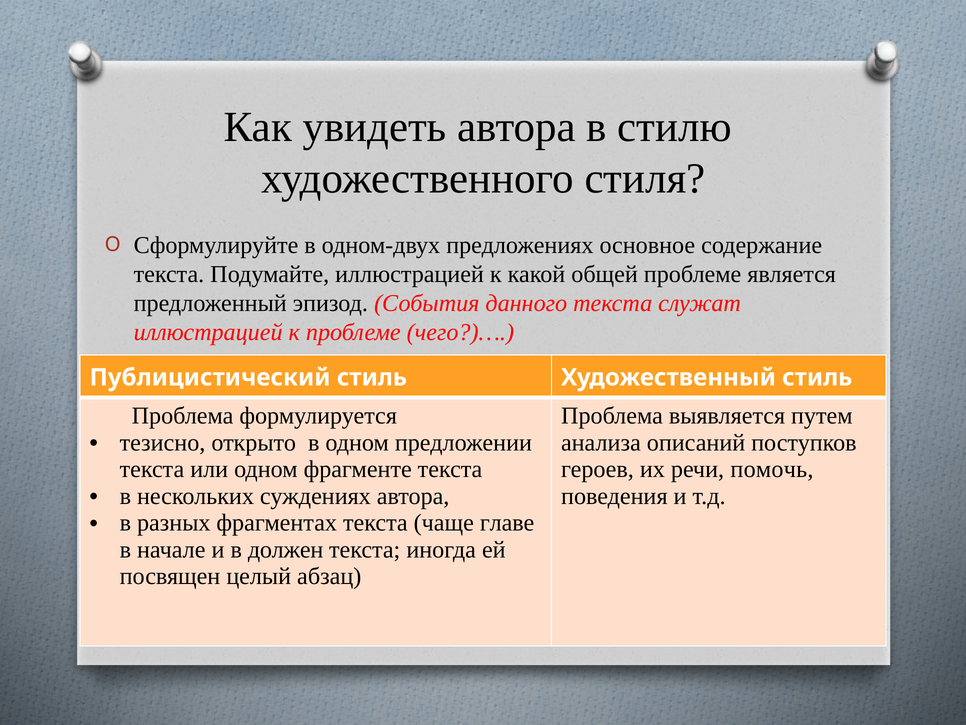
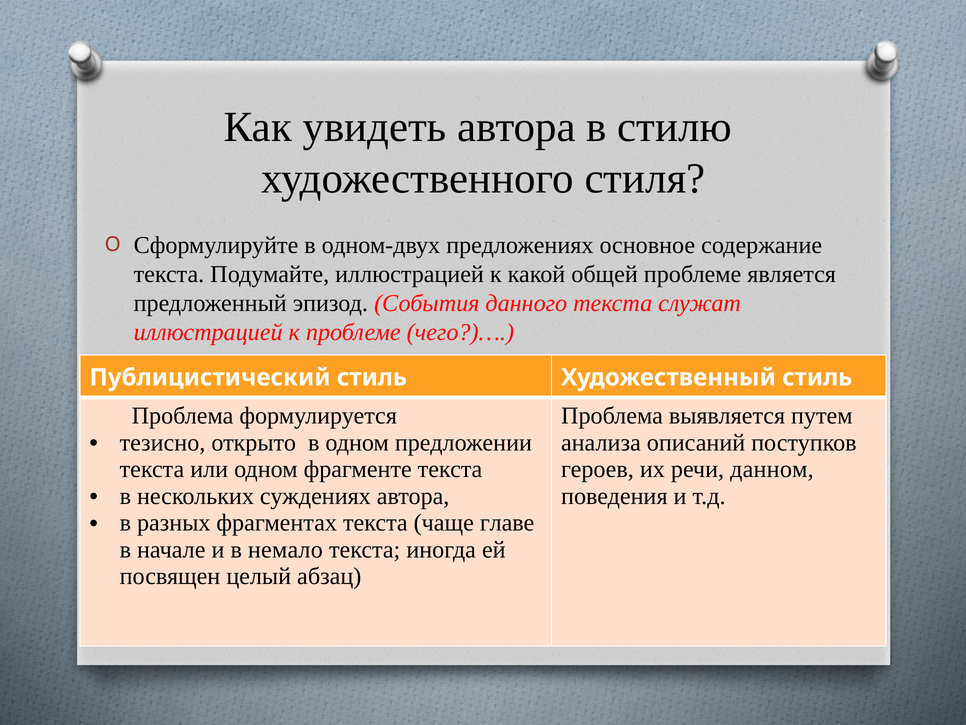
помочь: помочь -> данном (772, 469)
должен: должен -> немало (285, 549)
